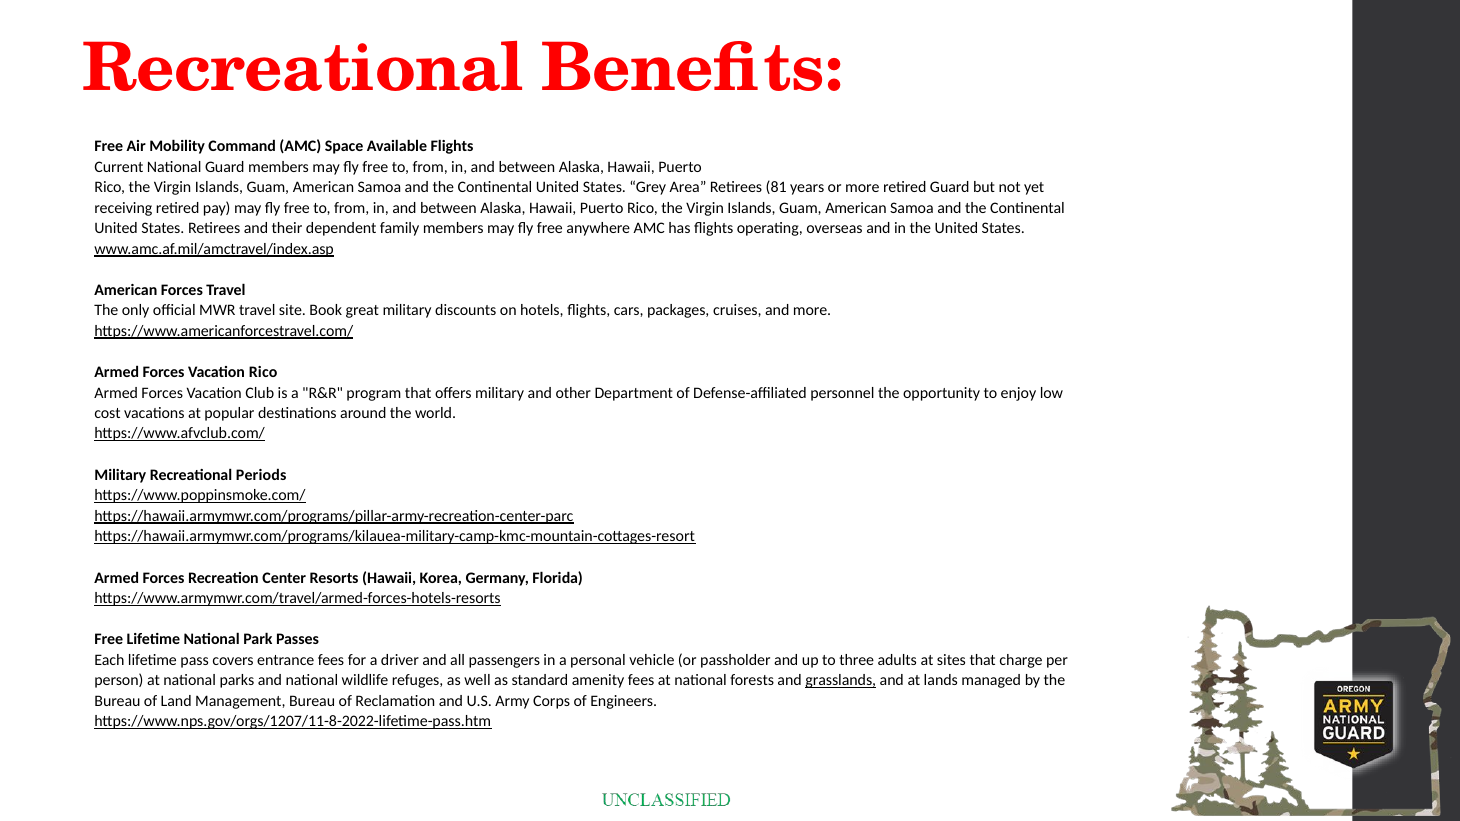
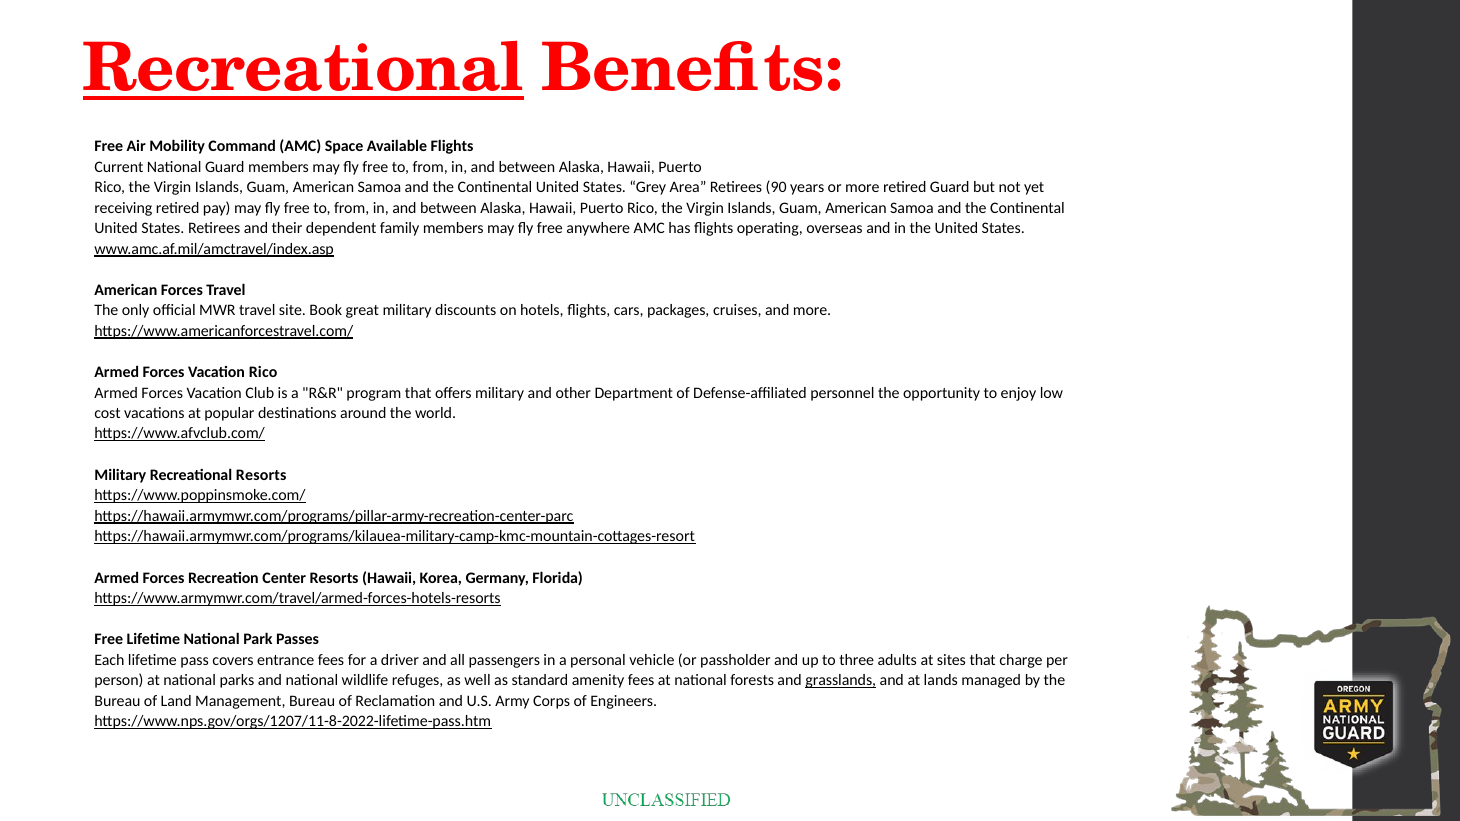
Recreational underline: none -> present (303, 69)
81: 81 -> 90 (776, 188)
Recreational Periods: Periods -> Resorts (261, 475)
